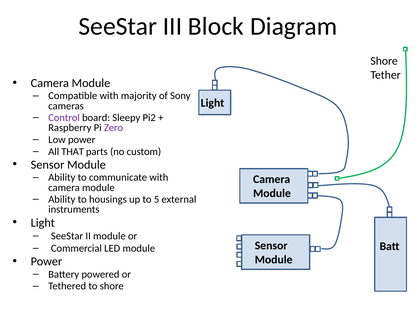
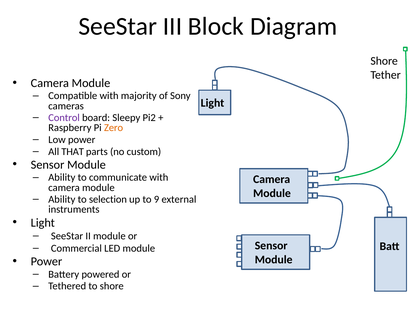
Zero colour: purple -> orange (114, 128)
housings: housings -> selection (108, 199)
5: 5 -> 9 (157, 199)
